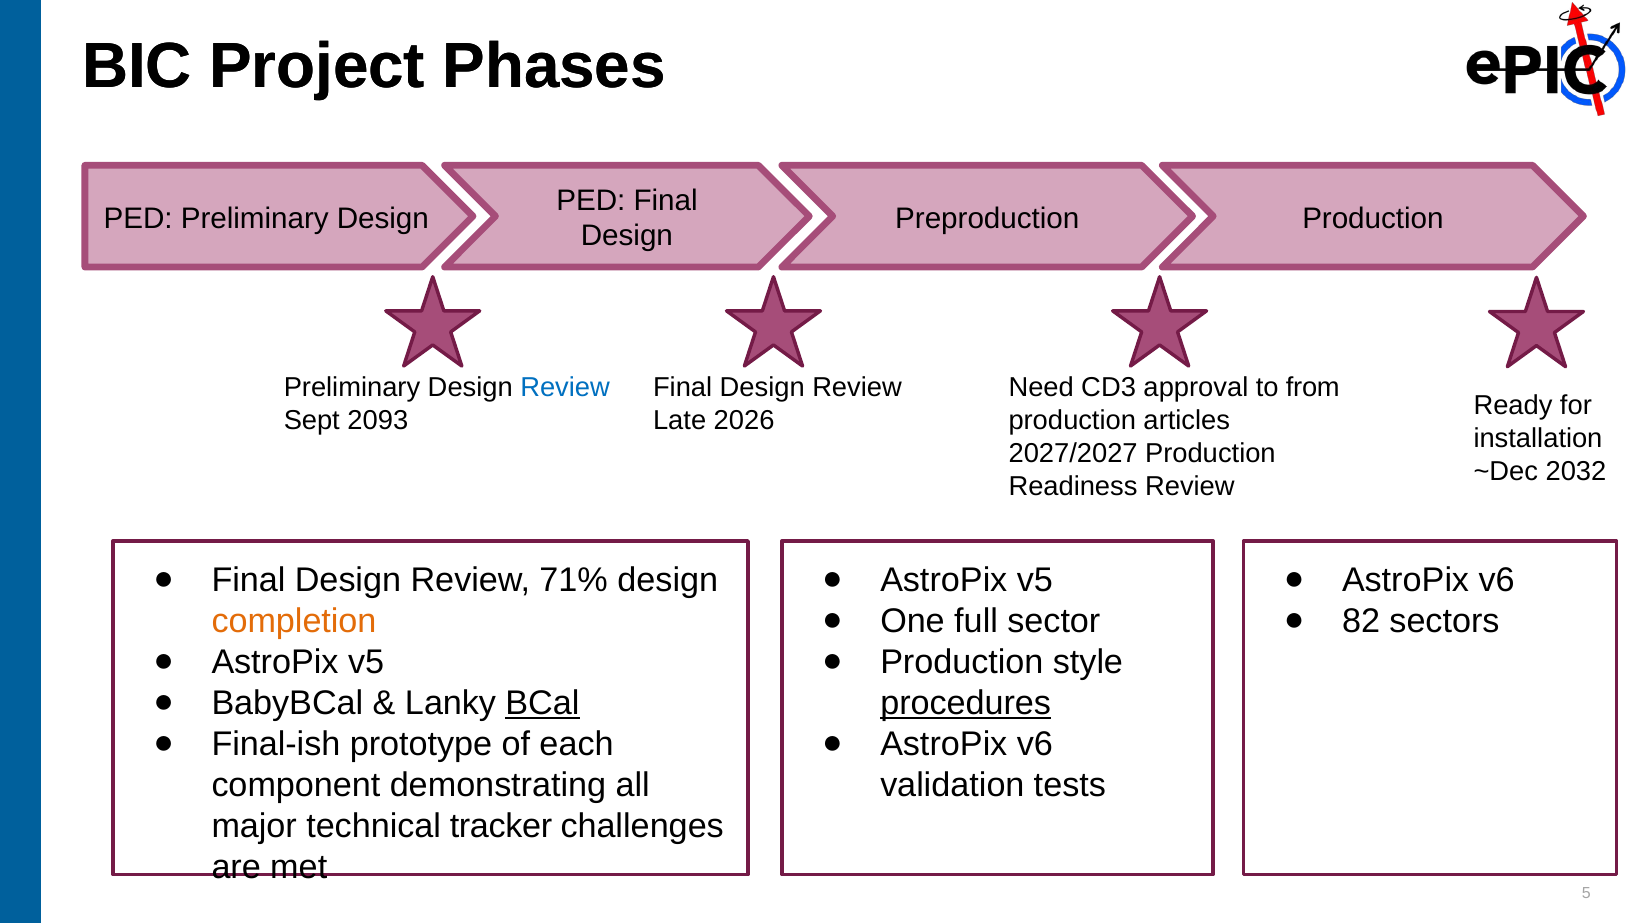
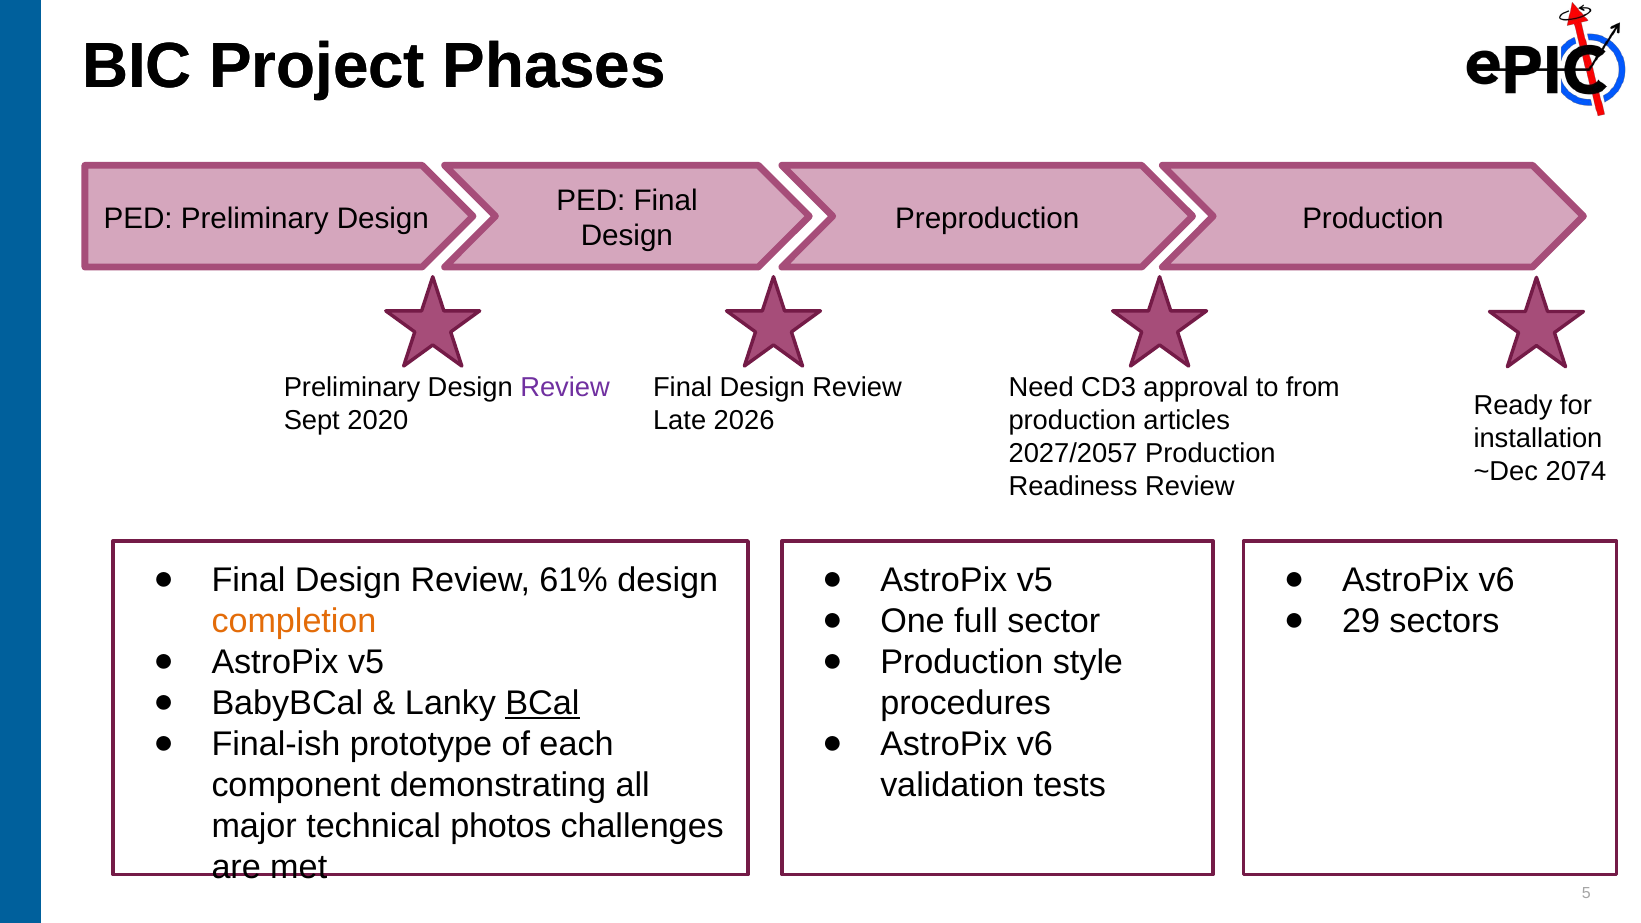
Review colour: blue -> purple (565, 388)
2093: 2093 -> 2020 (378, 420)
2027/2027: 2027/2027 -> 2027/2057 (1073, 453)
2032: 2032 -> 2074 (1576, 471)
71%: 71% -> 61% (574, 580)
82: 82 -> 29 (1361, 621)
procedures underline: present -> none (966, 703)
tracker: tracker -> photos (501, 826)
